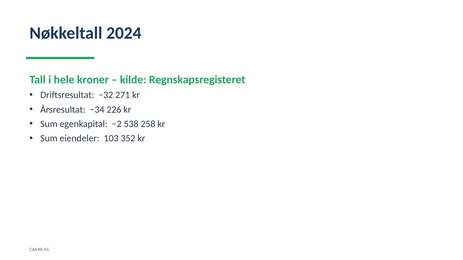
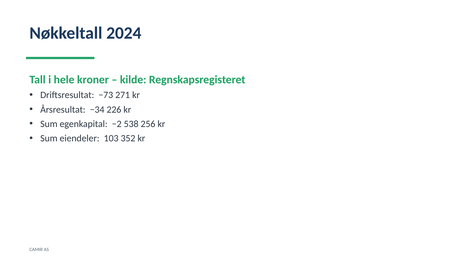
−32: −32 -> −73 (106, 95)
258: 258 -> 256 (148, 124)
